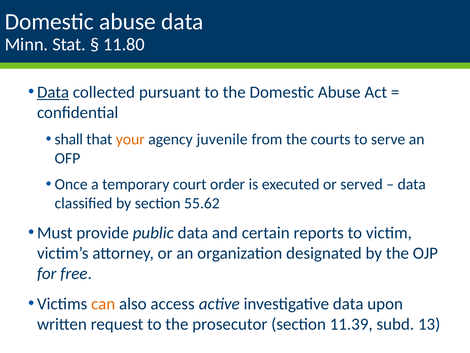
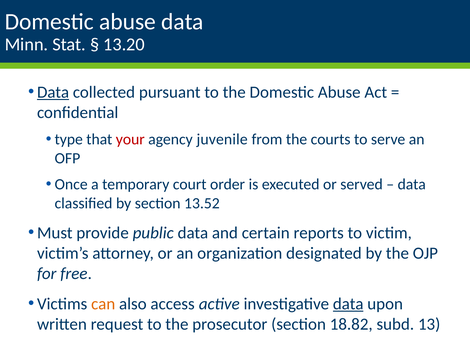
11.80: 11.80 -> 13.20 (124, 44)
shall: shall -> type (69, 139)
your colour: orange -> red (130, 139)
55.62: 55.62 -> 13.52 (202, 203)
data underline: none -> present (348, 303)
11.39: 11.39 -> 18.82 (351, 324)
